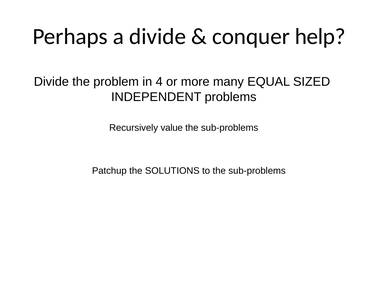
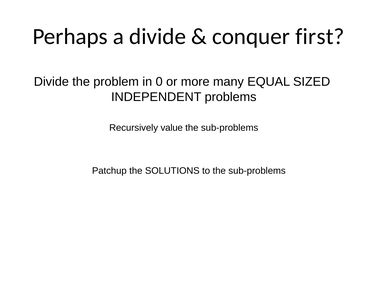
help: help -> first (320, 37)
4: 4 -> 0 (159, 82)
